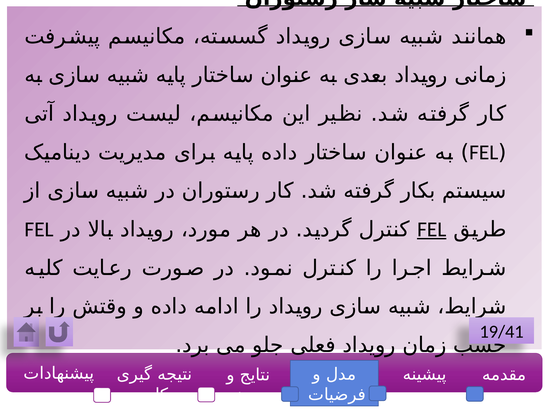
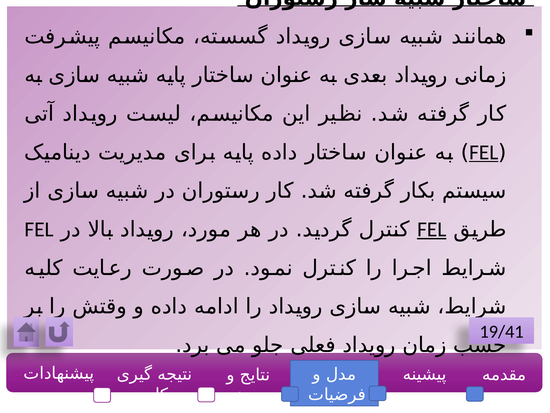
FEL underline: none -> present (484, 152)
